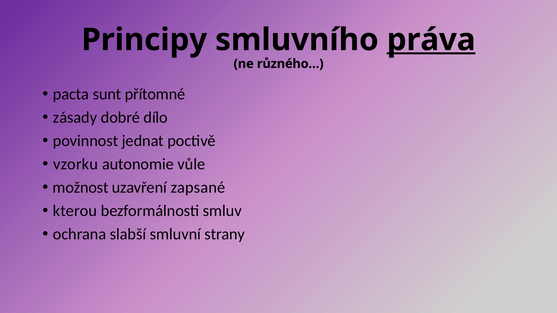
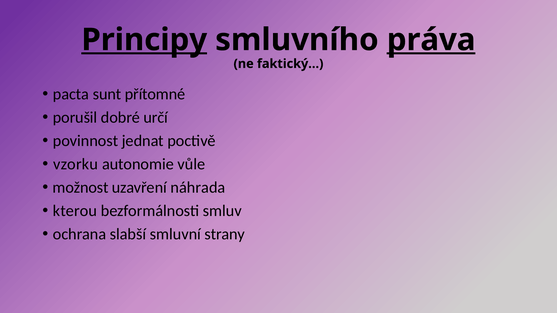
Principy underline: none -> present (144, 40)
různého…: různého… -> faktický… (290, 64)
zásady: zásady -> porušil (75, 118)
dílo: dílo -> určí (156, 118)
zapsané: zapsané -> náhrada (198, 188)
